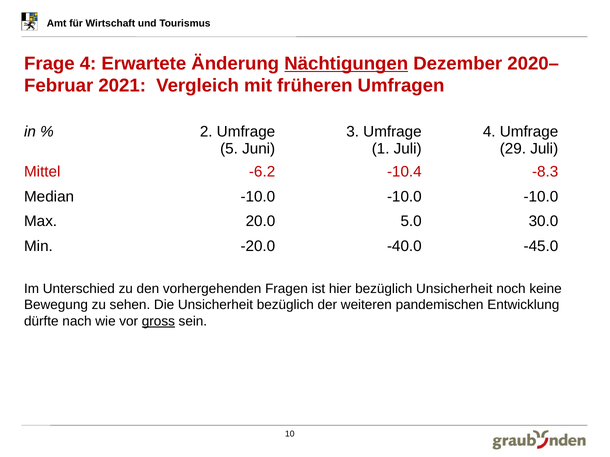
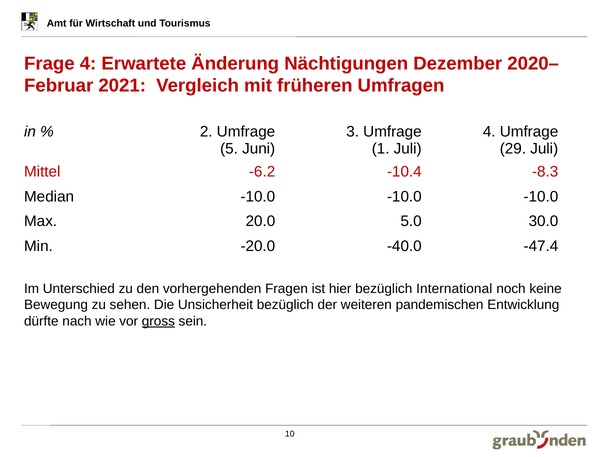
Nächtigungen underline: present -> none (346, 64)
-45.0: -45.0 -> -47.4 (541, 246)
bezüglich Unsicherheit: Unsicherheit -> International (454, 289)
